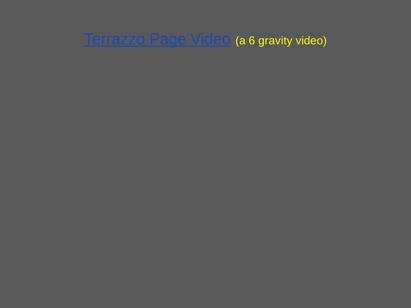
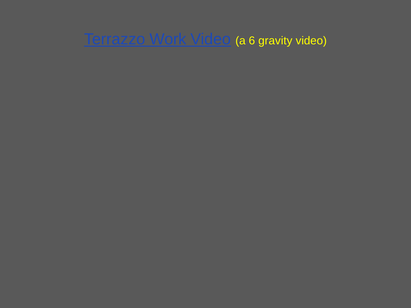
Page: Page -> Work (168, 39)
